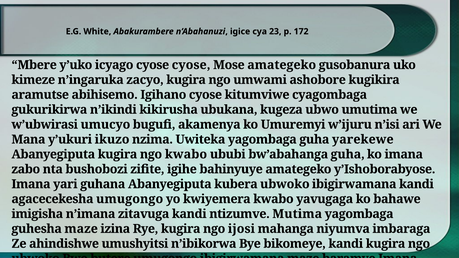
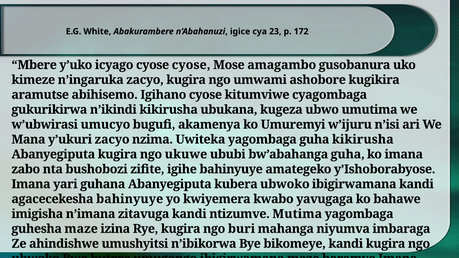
Mose amategeko: amategeko -> amagambo (282, 65)
y’ukuri ikuzo: ikuzo -> zacyo (112, 140)
guha yarekewe: yarekewe -> kikirusha (363, 140)
ngo kwabo: kwabo -> ukuwe (186, 154)
agacecekesha umugongo: umugongo -> bahinyuye (130, 199)
ijosi: ijosi -> buri (241, 229)
